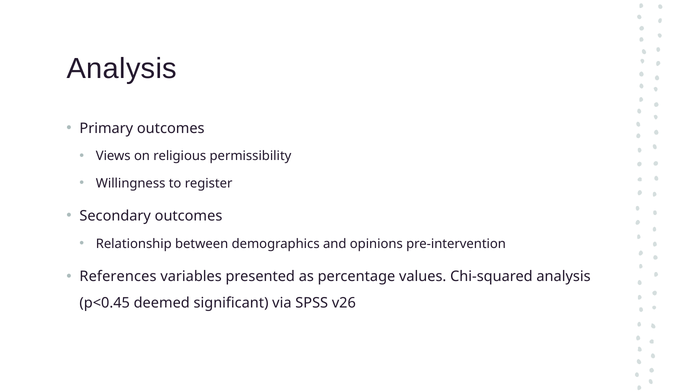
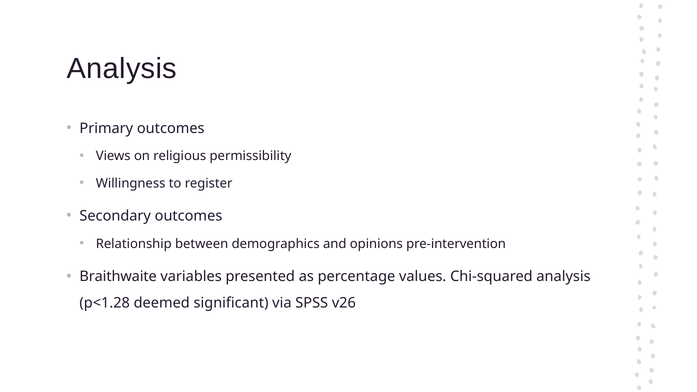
References: References -> Braithwaite (118, 277)
p<0.45: p<0.45 -> p<1.28 (105, 303)
